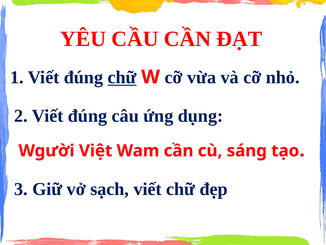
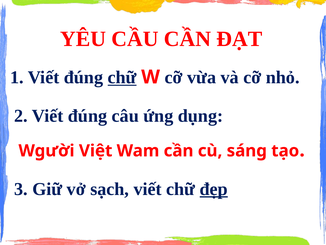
đẹp underline: none -> present (214, 189)
